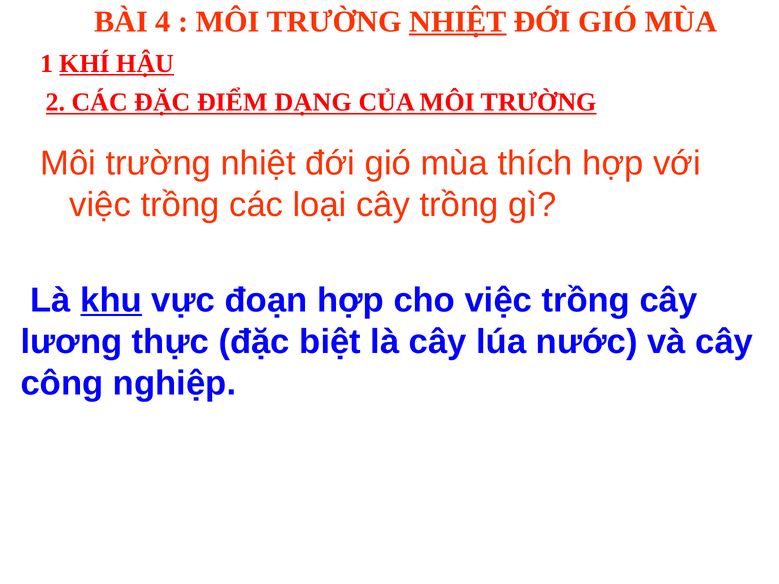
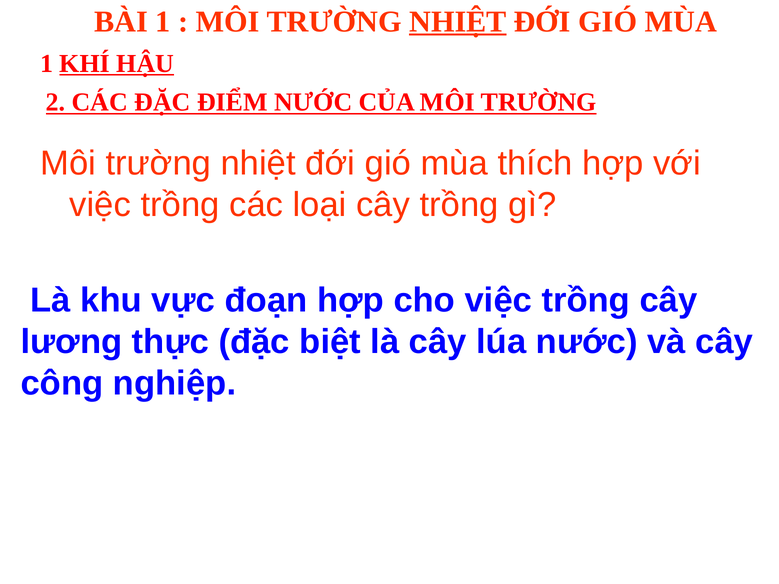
BÀI 4: 4 -> 1 (163, 22)
ĐIỂM DẠNG: DẠNG -> NƯỚC (313, 102)
khu underline: present -> none (111, 300)
